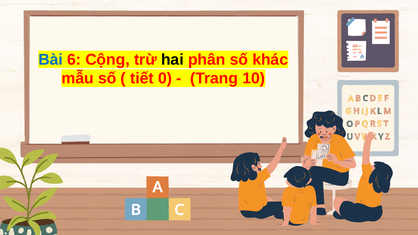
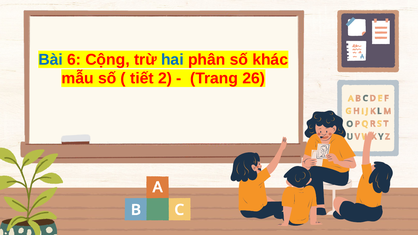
hai colour: black -> blue (172, 60)
0: 0 -> 2 (165, 78)
10: 10 -> 26 (254, 78)
